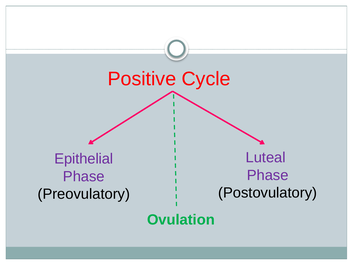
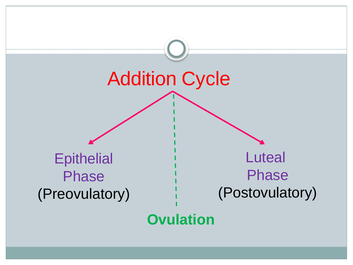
Positive: Positive -> Addition (142, 79)
